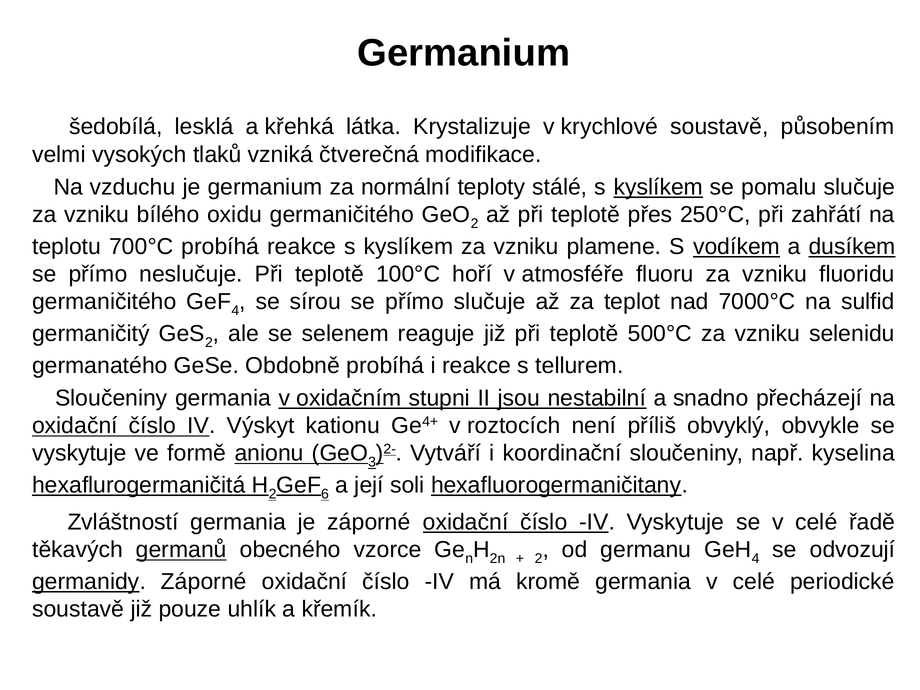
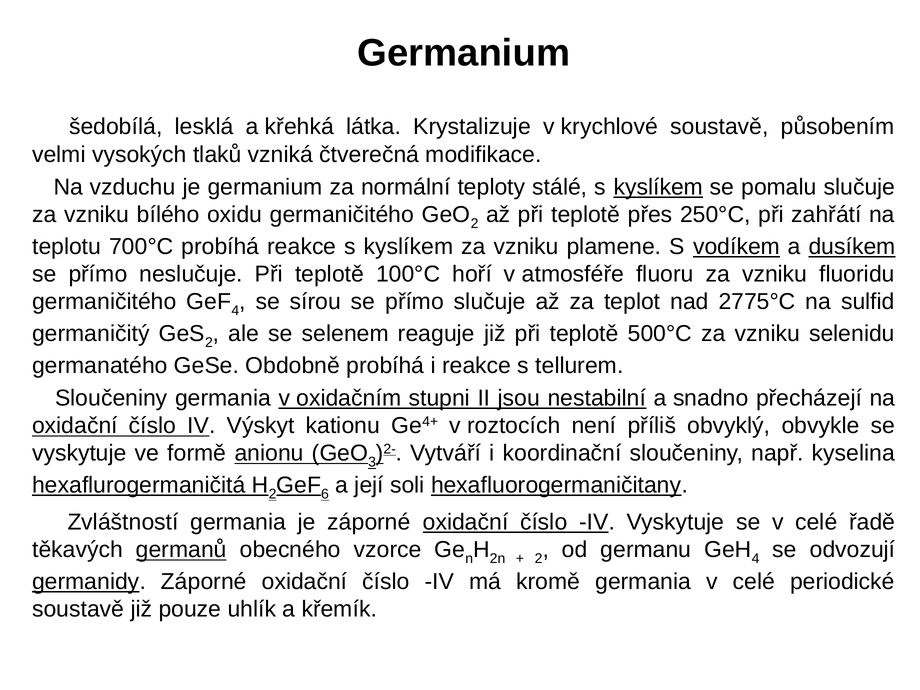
7000°C: 7000°C -> 2775°C (757, 302)
